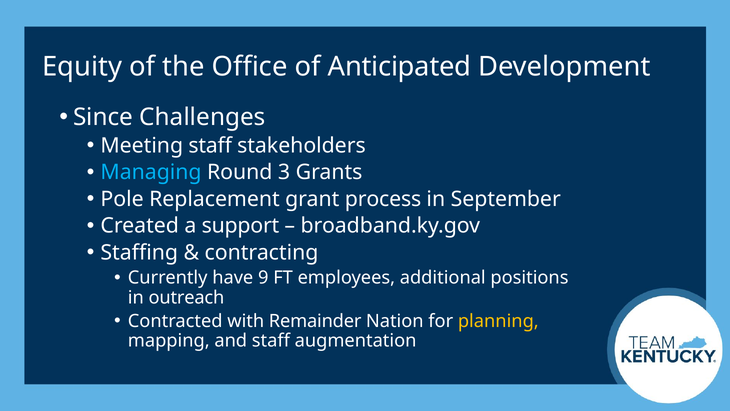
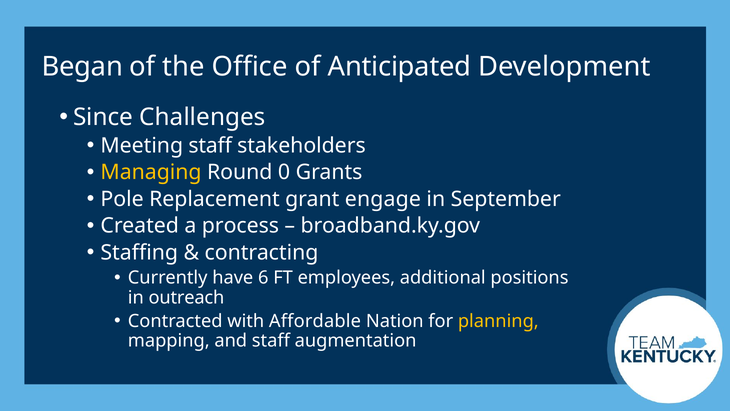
Equity: Equity -> Began (82, 67)
Managing colour: light blue -> yellow (151, 172)
3: 3 -> 0 (284, 172)
process: process -> engage (383, 199)
support: support -> process (240, 226)
9: 9 -> 6 (263, 278)
Remainder: Remainder -> Affordable (315, 321)
